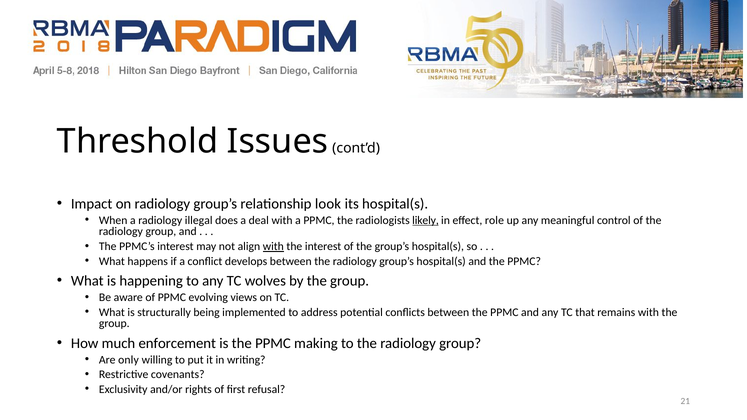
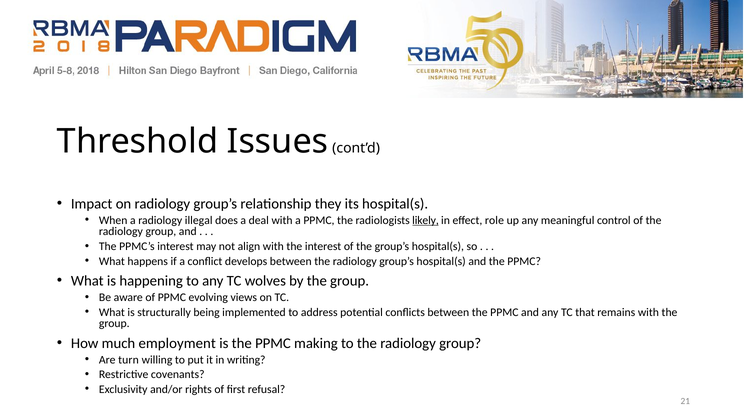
look: look -> they (328, 204)
with underline: present -> none (273, 247)
enforcement: enforcement -> employment (177, 344)
only: only -> turn (129, 360)
